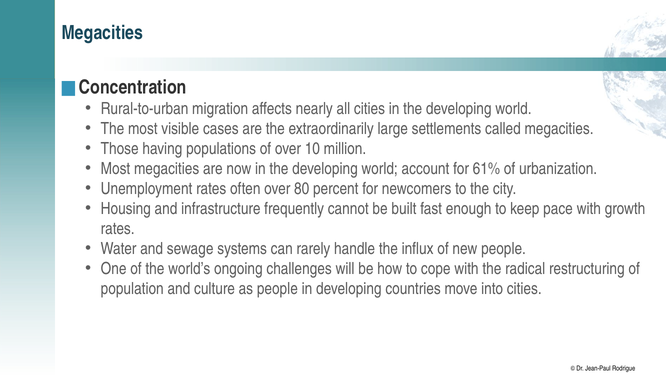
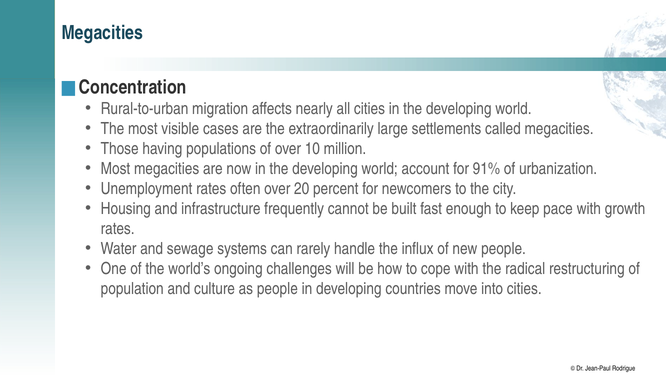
61%: 61% -> 91% (486, 169)
80: 80 -> 20 (302, 189)
